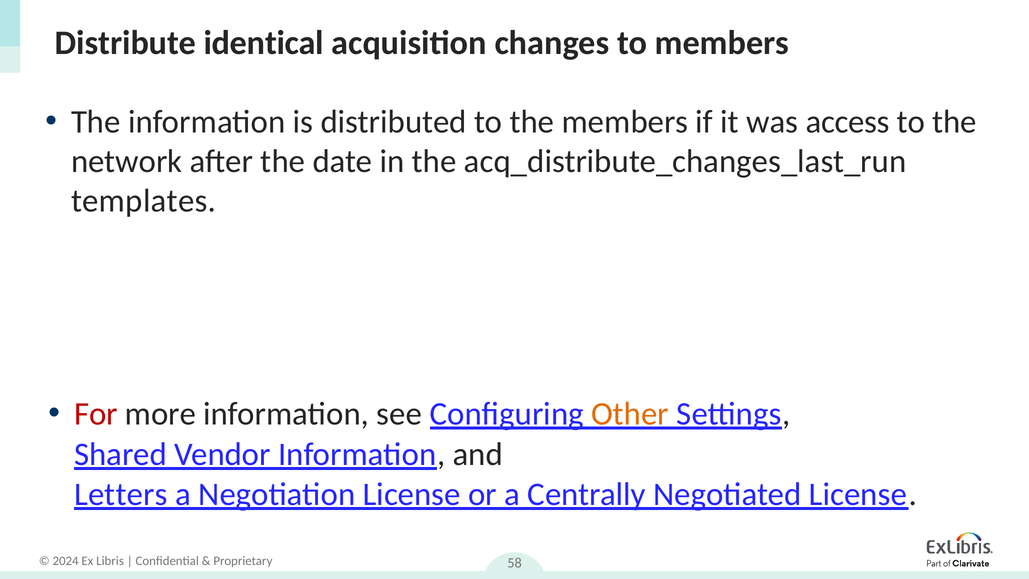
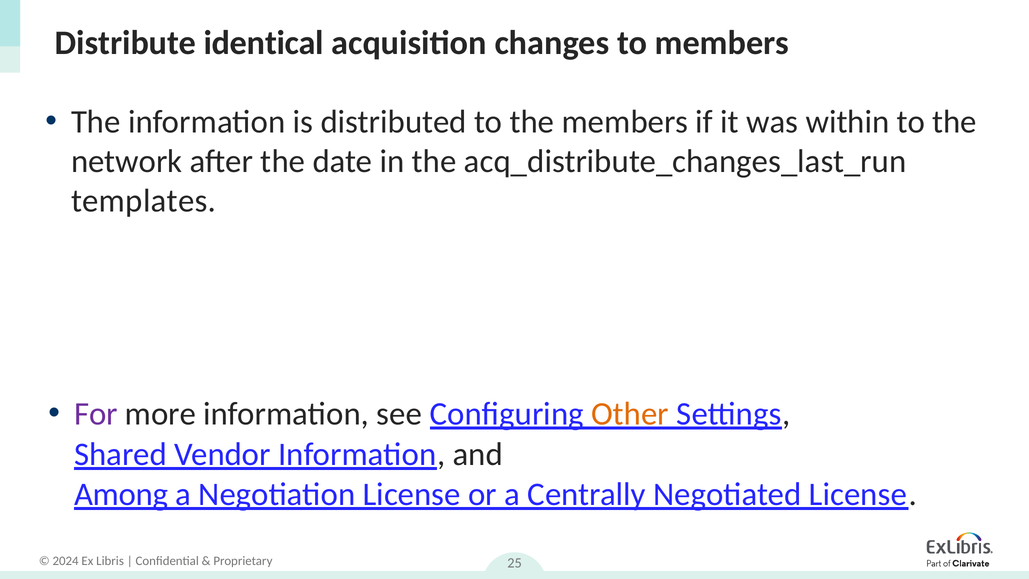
access: access -> within (848, 122)
For colour: red -> purple (96, 414)
Letters: Letters -> Among (121, 494)
58: 58 -> 25 (515, 563)
